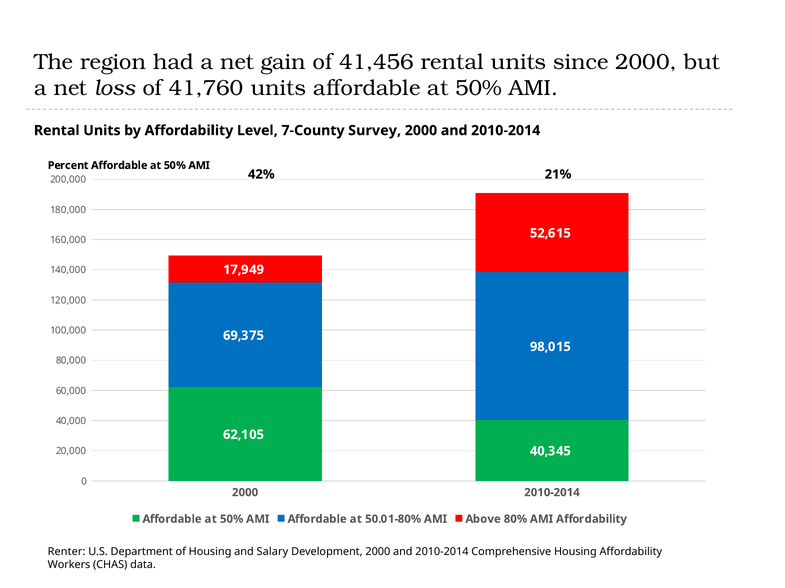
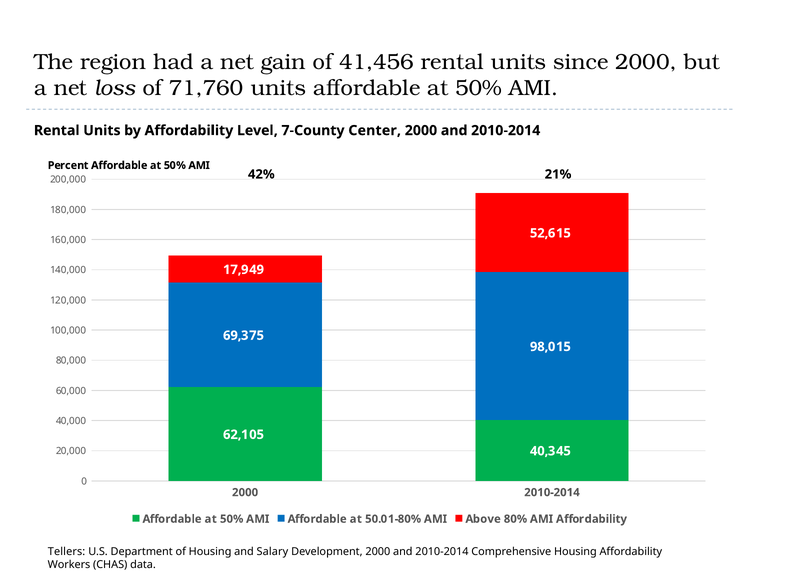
41,760: 41,760 -> 71,760 (206, 88)
Survey: Survey -> Center (375, 131)
Renter: Renter -> Tellers (67, 552)
